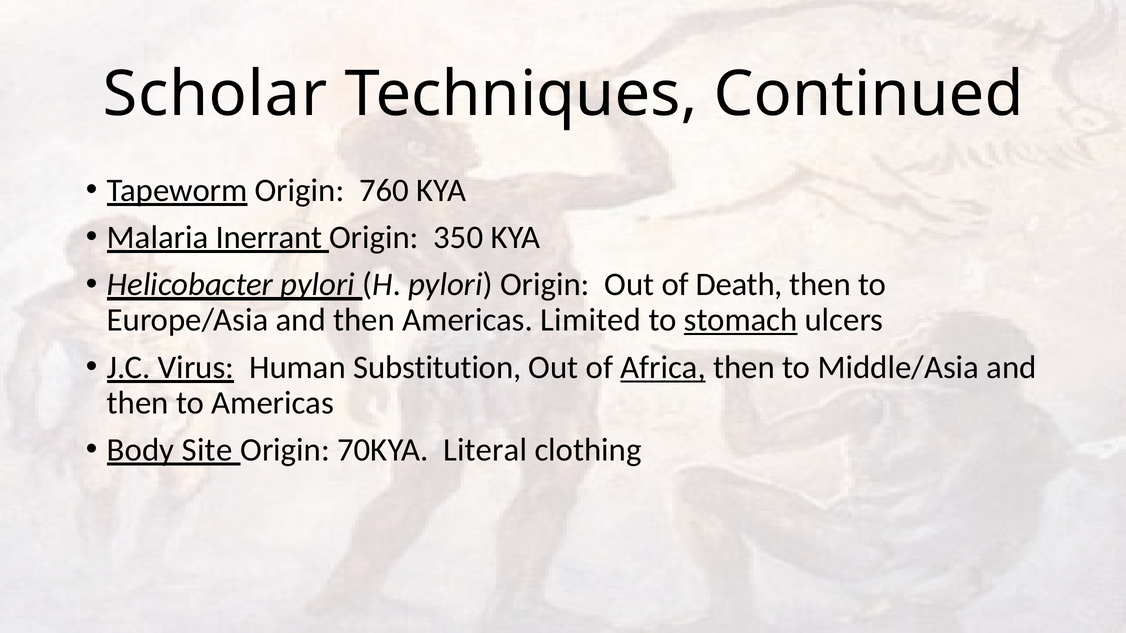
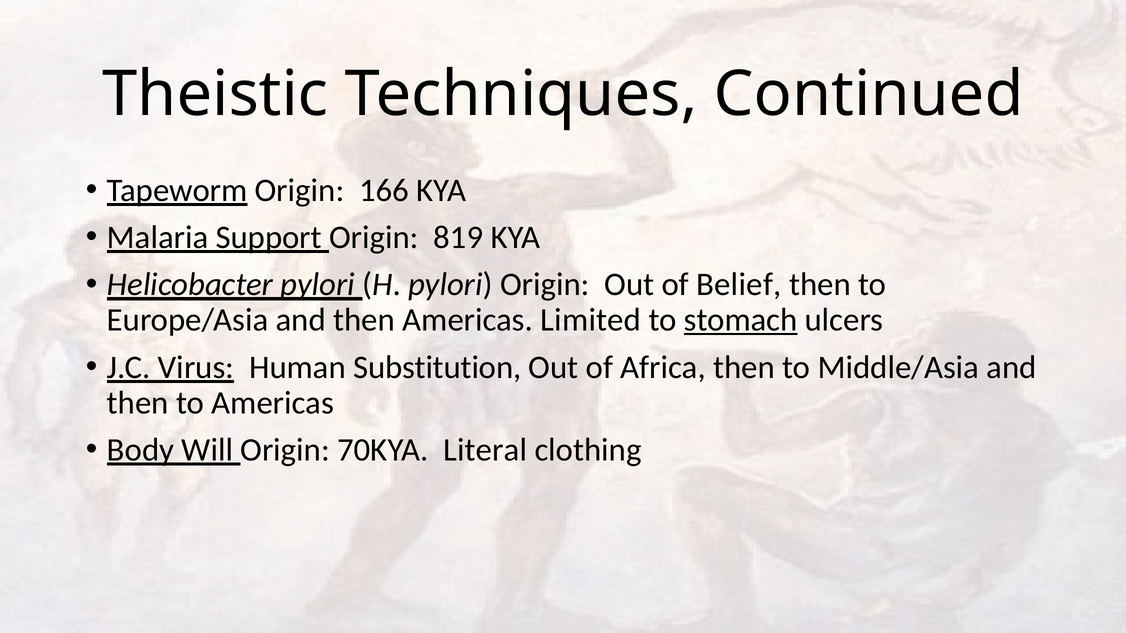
Scholar: Scholar -> Theistic (215, 95)
760: 760 -> 166 (384, 190)
Inerrant: Inerrant -> Support (269, 238)
350: 350 -> 819 (458, 238)
Death: Death -> Belief (739, 285)
Africa underline: present -> none (663, 367)
Site: Site -> Will (207, 450)
